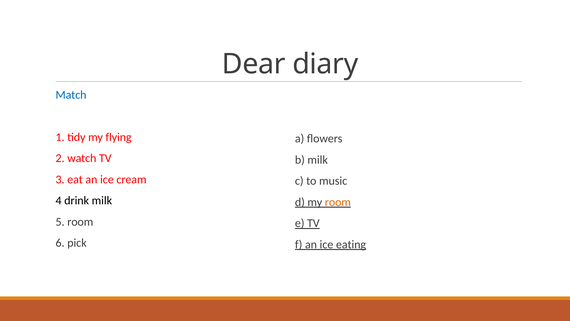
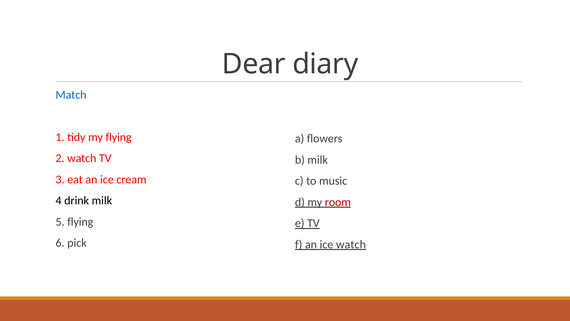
room colour: orange -> red (338, 202)
5 room: room -> flying (80, 222)
ice eating: eating -> watch (351, 244)
